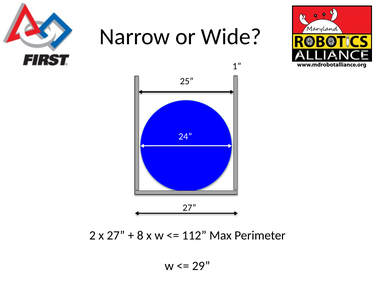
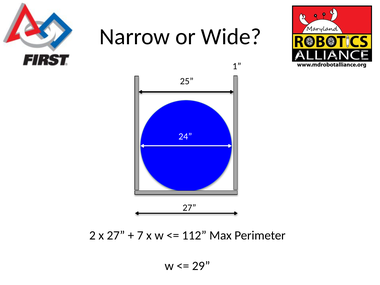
8: 8 -> 7 (140, 236)
